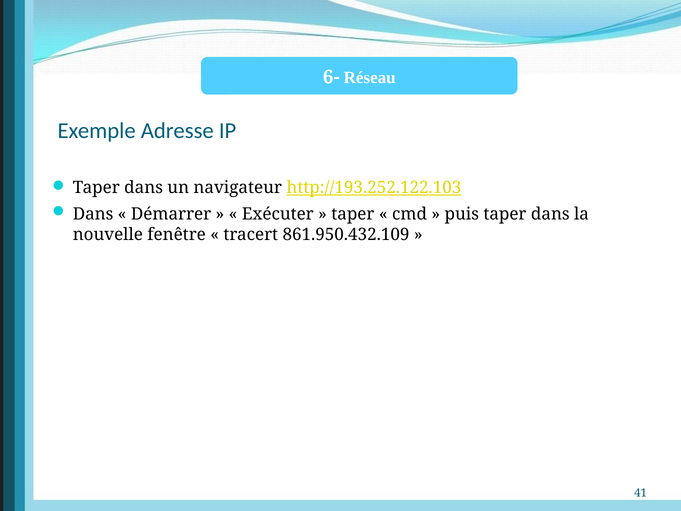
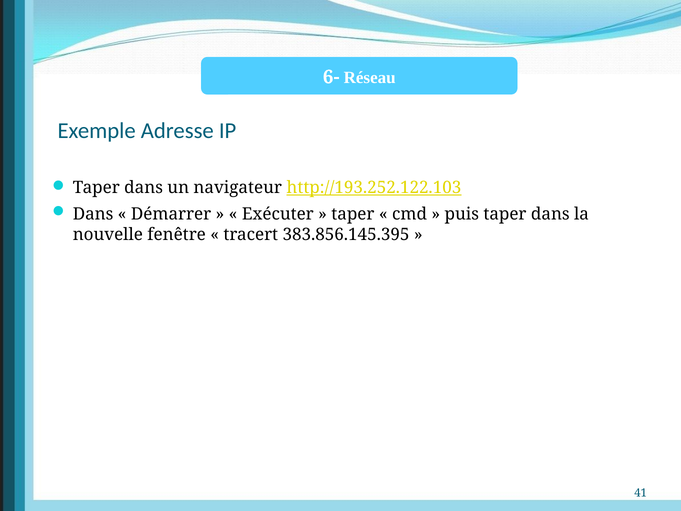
861.950.432.109: 861.950.432.109 -> 383.856.145.395 (346, 234)
